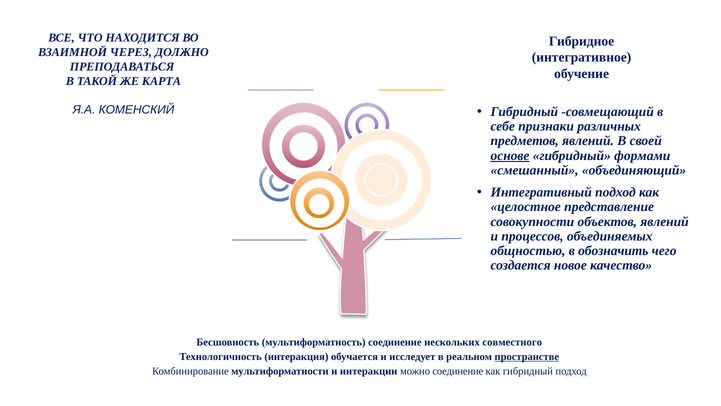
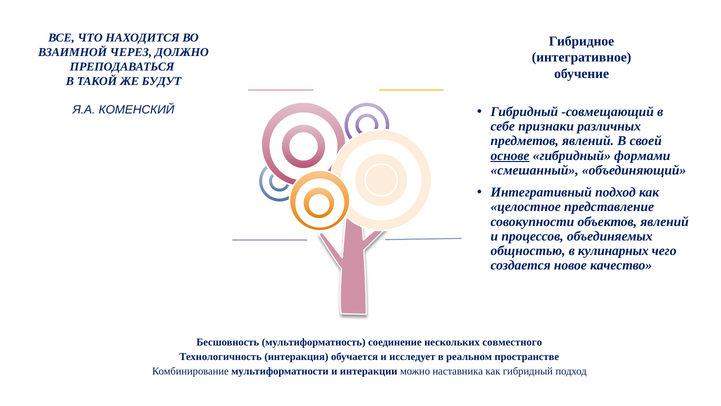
КАРТА: КАРТА -> БУДУТ (162, 81)
обозначить: обозначить -> кулинарных (613, 251)
пространстве underline: present -> none (527, 356)
можно соединение: соединение -> наставника (458, 371)
